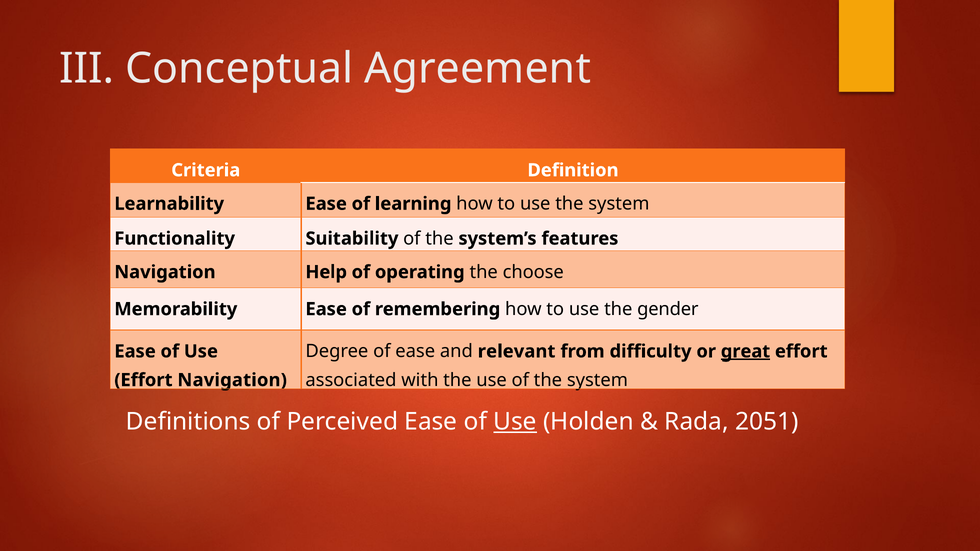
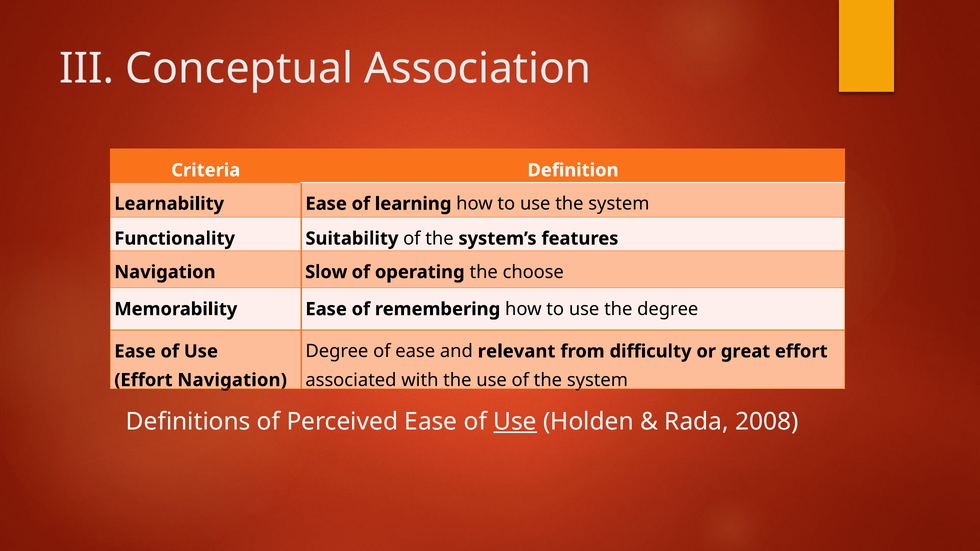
Agreement: Agreement -> Association (478, 69)
Help: Help -> Slow (326, 272)
the gender: gender -> degree (668, 309)
great underline: present -> none (745, 352)
2051: 2051 -> 2008 (767, 422)
